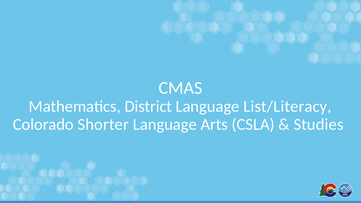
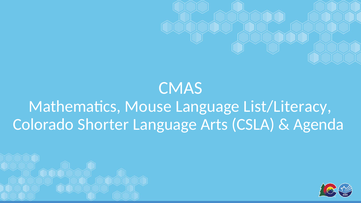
District: District -> Mouse (148, 107)
Studies: Studies -> Agenda (319, 124)
